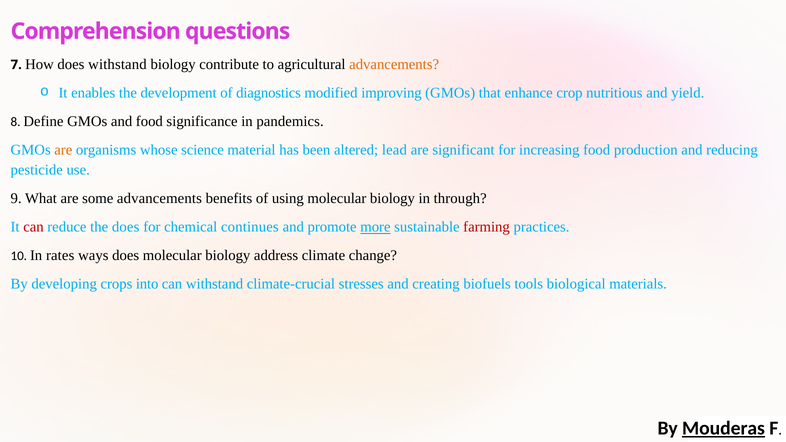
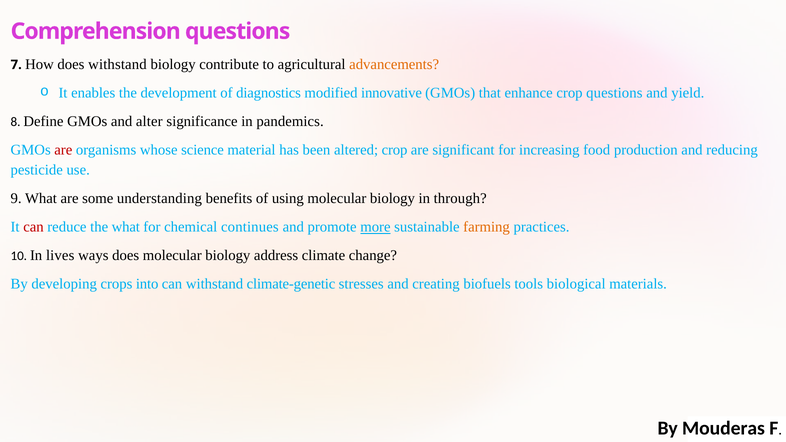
improving: improving -> innovative (391, 93)
crop nutritious: nutritious -> questions (614, 93)
and food: food -> alter (149, 121)
are colour: orange -> red (63, 150)
altered lead: lead -> crop (395, 150)
some advancements: advancements -> understanding (159, 199)
the does: does -> what (126, 227)
farming colour: red -> orange (487, 227)
rates: rates -> lives (60, 256)
climate-crucial: climate-crucial -> climate-genetic (291, 284)
Mouderas underline: present -> none (724, 428)
